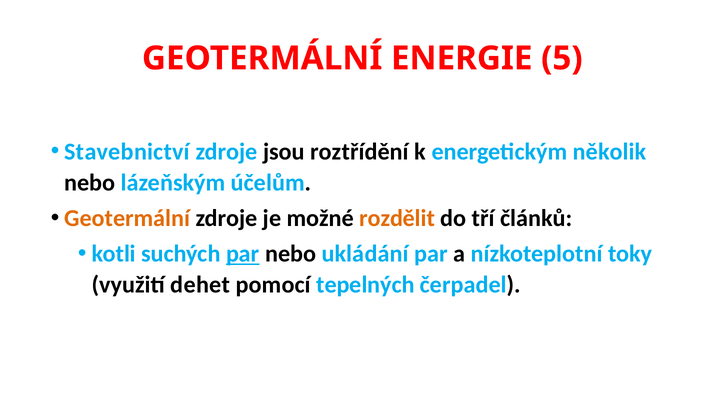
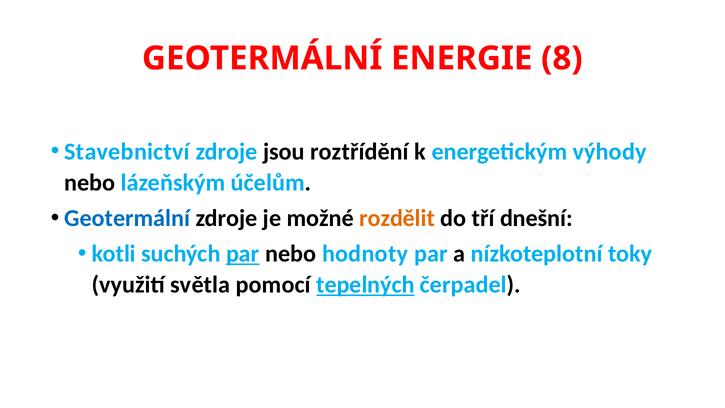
5: 5 -> 8 (562, 58)
několik: několik -> výhody (610, 152)
Geotermální colour: orange -> blue (127, 218)
článků: článků -> dnešní (536, 218)
ukládání: ukládání -> hodnoty (365, 254)
dehet: dehet -> světla (200, 285)
tepelných underline: none -> present (365, 285)
